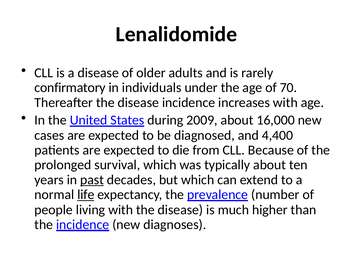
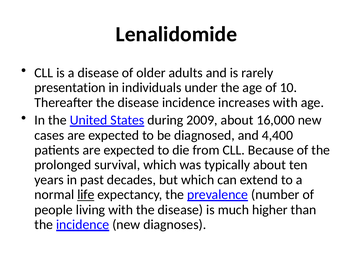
confirmatory: confirmatory -> presentation (70, 88)
70: 70 -> 10 (288, 88)
past underline: present -> none (92, 180)
